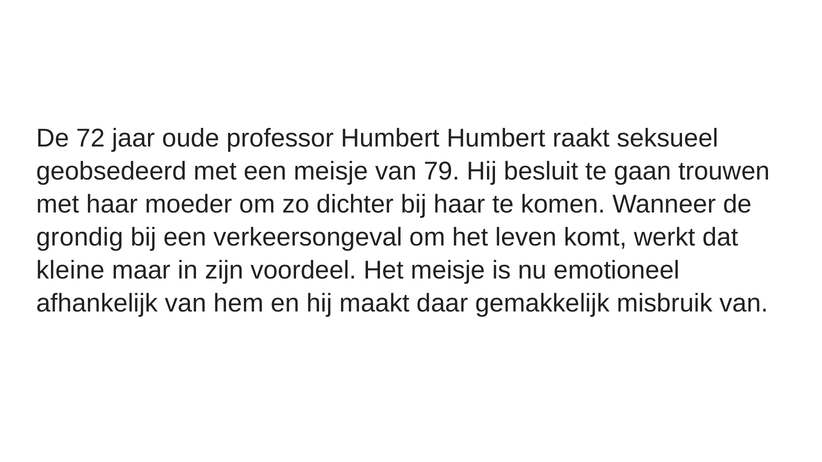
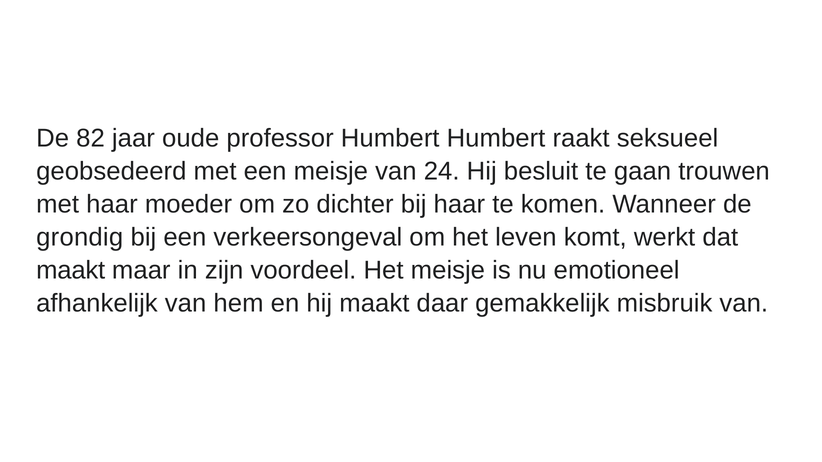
72: 72 -> 82 (91, 138)
79: 79 -> 24 (442, 171)
kleine: kleine -> maakt (71, 271)
